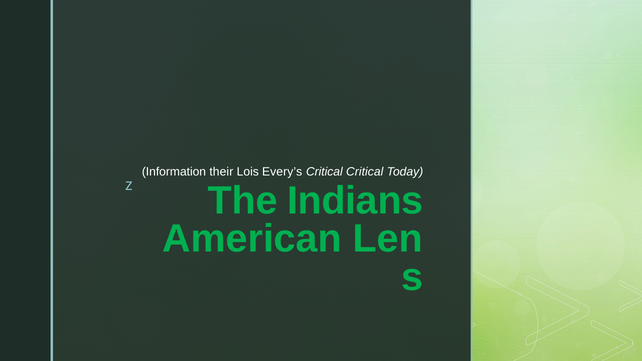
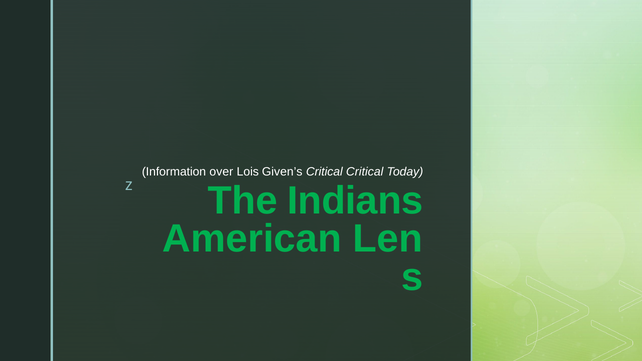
their: their -> over (221, 172)
Every’s: Every’s -> Given’s (282, 172)
